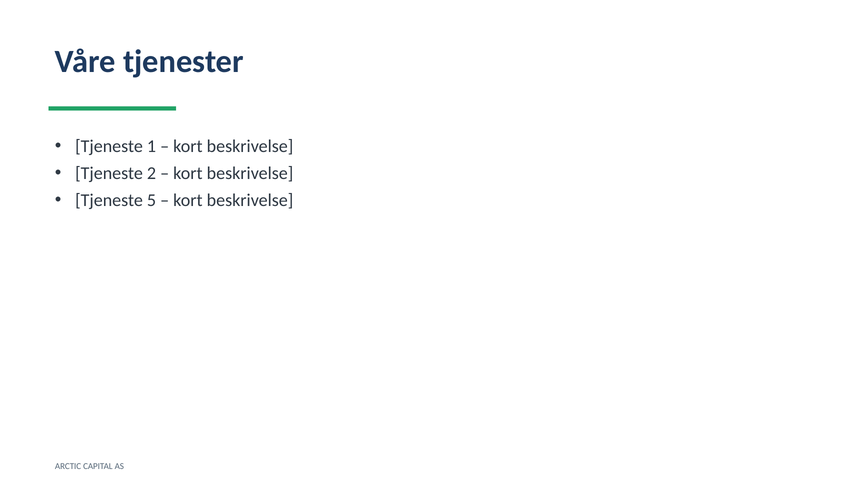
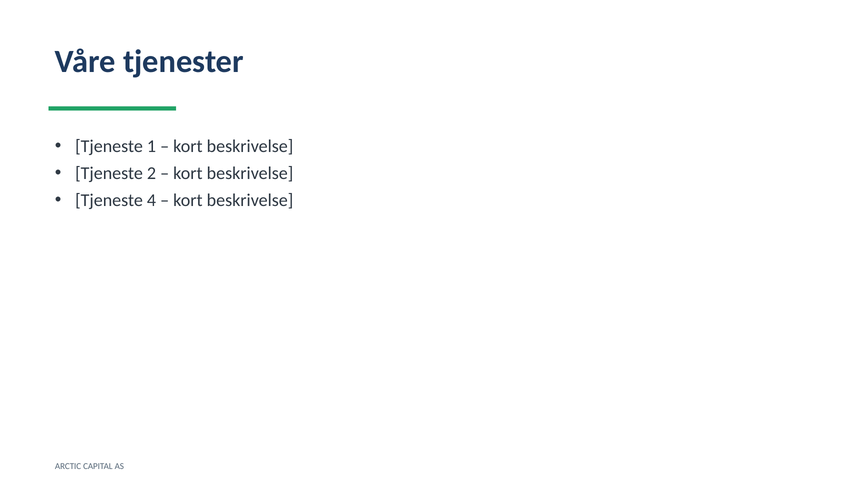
5: 5 -> 4 (151, 200)
